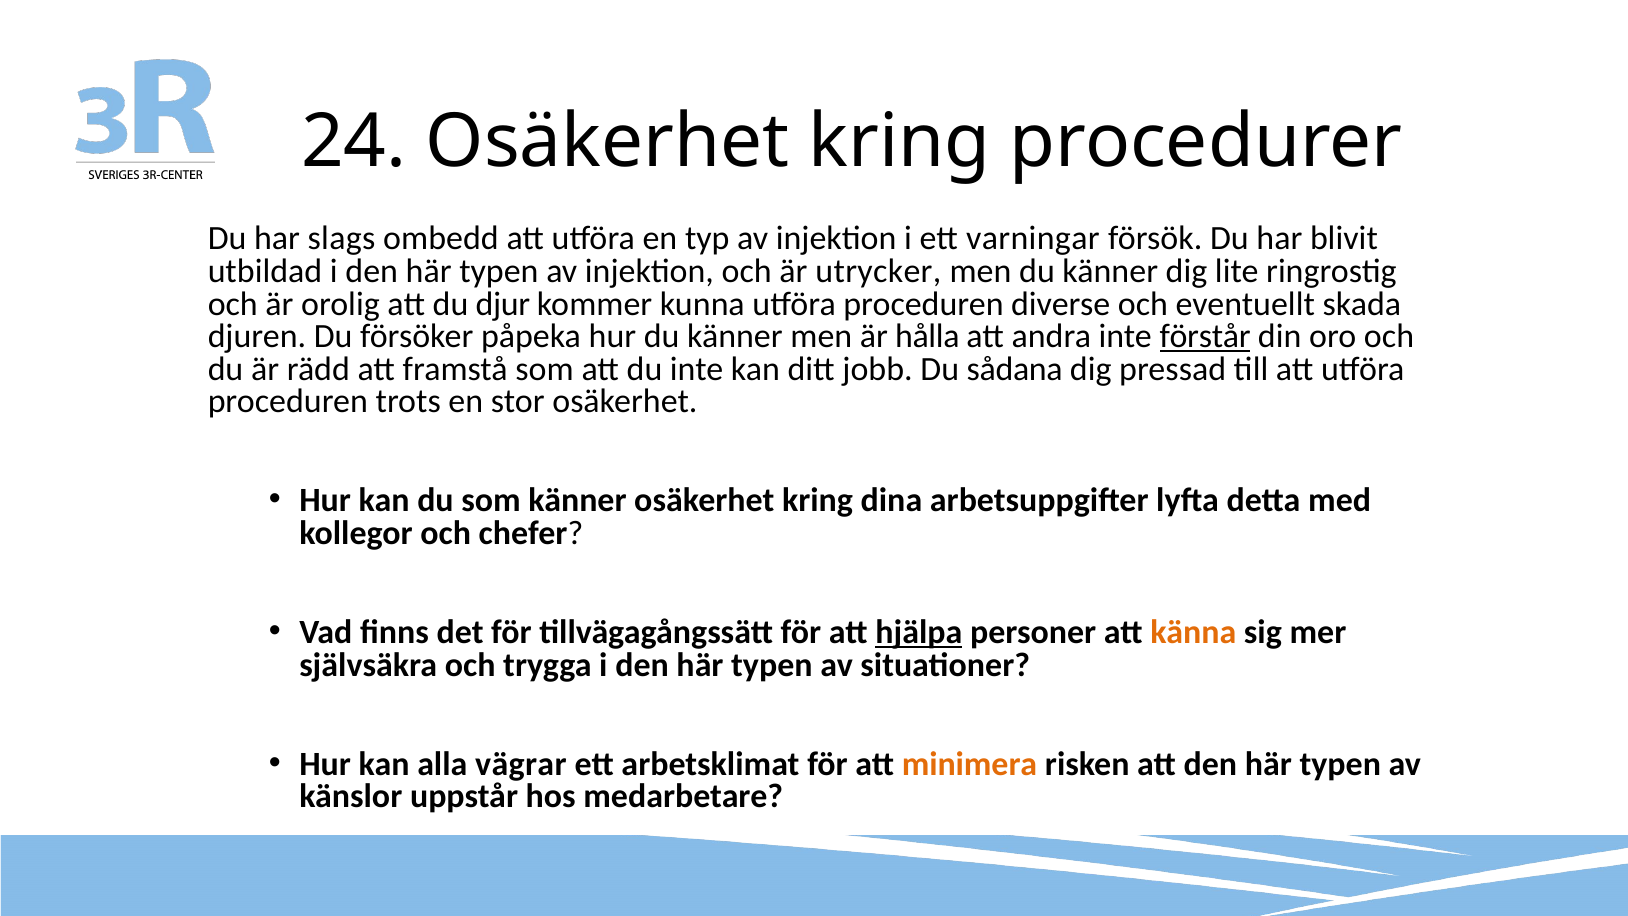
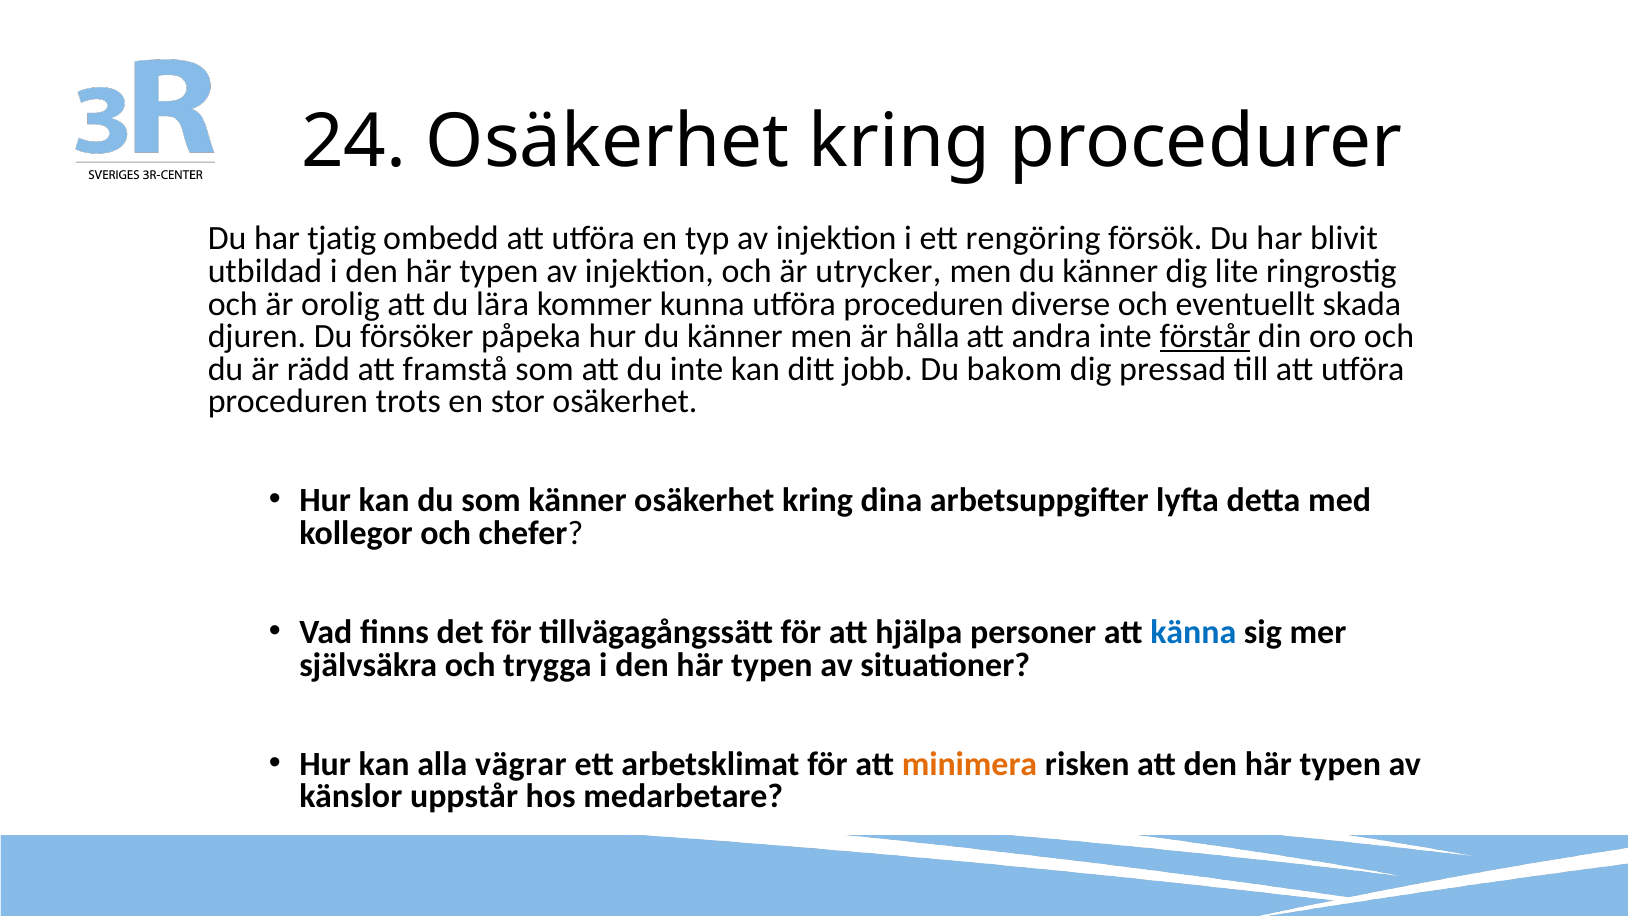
slags: slags -> tjatig (342, 239)
varningar: varningar -> rengöring (1033, 239)
djur: djur -> lära (503, 304)
sådana: sådana -> bakom (1014, 369)
hjälpa underline: present -> none (919, 632)
känna colour: orange -> blue (1193, 632)
